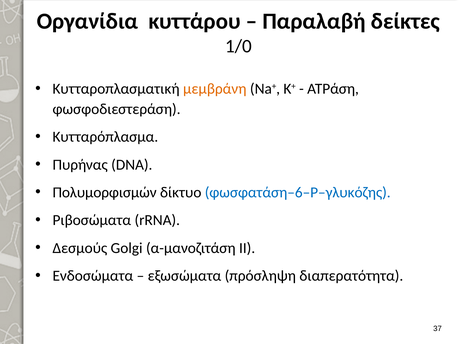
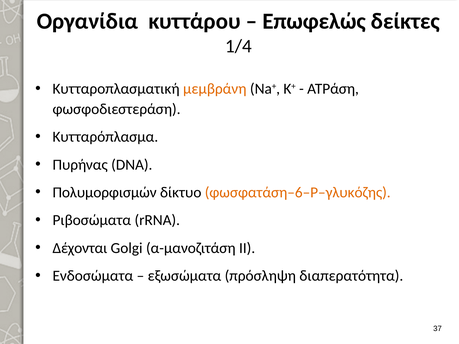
Παραλαβή: Παραλαβή -> Επωφελώς (314, 21)
1/0: 1/0 -> 1/4 (239, 46)
φωσφατάση–6–Ρ–γλυκόζης colour: blue -> orange (298, 193)
Δεσμούς: Δεσμούς -> Δέχονται (80, 248)
